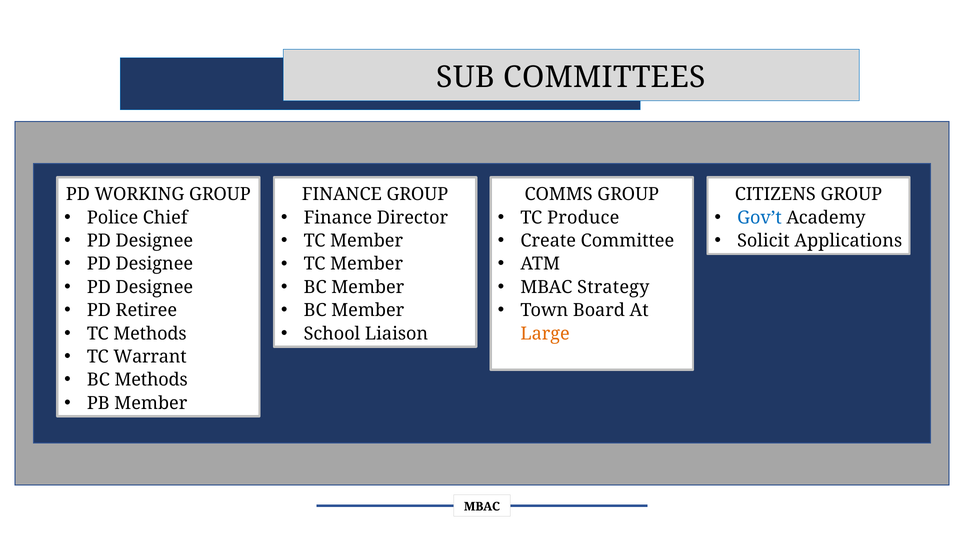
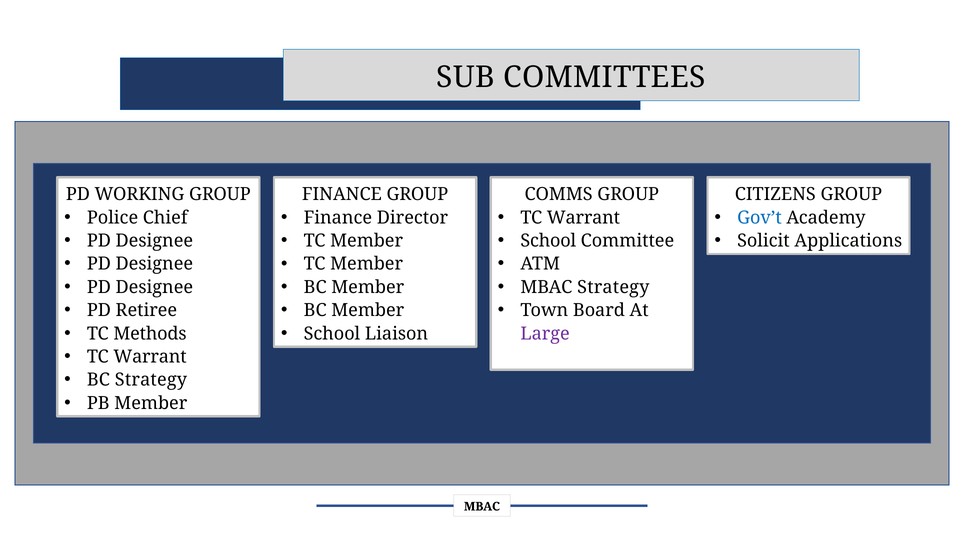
Produce: Produce -> Warrant (583, 218)
Create: Create -> School (548, 241)
Large colour: orange -> purple (545, 334)
BC Methods: Methods -> Strategy (151, 380)
